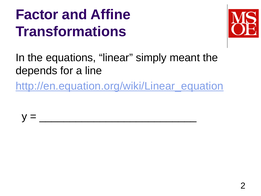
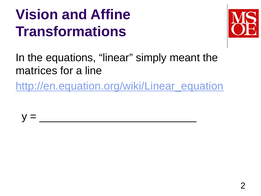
Factor: Factor -> Vision (37, 15)
depends: depends -> matrices (36, 71)
